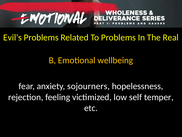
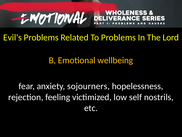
Real: Real -> Lord (171, 37)
temper: temper -> nostrils (159, 97)
